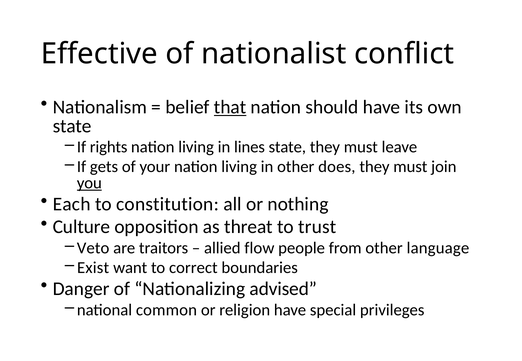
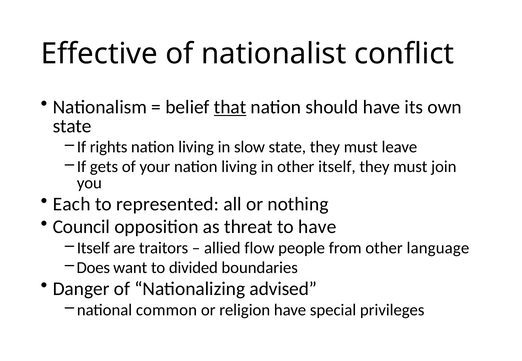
lines: lines -> slow (249, 147)
other does: does -> itself (337, 167)
you underline: present -> none (89, 183)
constitution: constitution -> represented (168, 204)
Culture: Culture -> Council (81, 227)
to trust: trust -> have (317, 227)
Veto: Veto -> Itself (93, 248)
Exist: Exist -> Does (93, 268)
correct: correct -> divided (193, 268)
